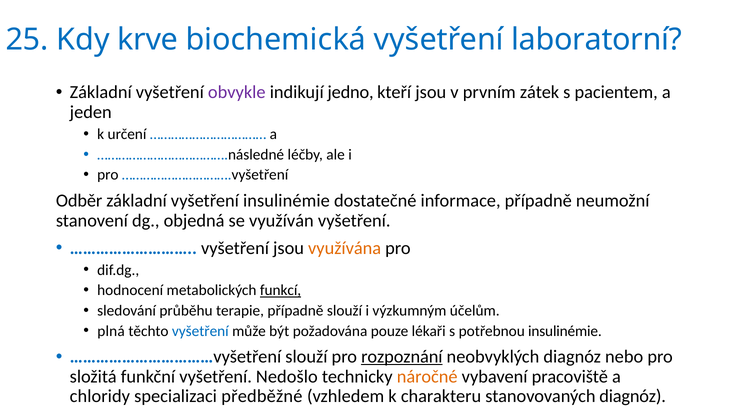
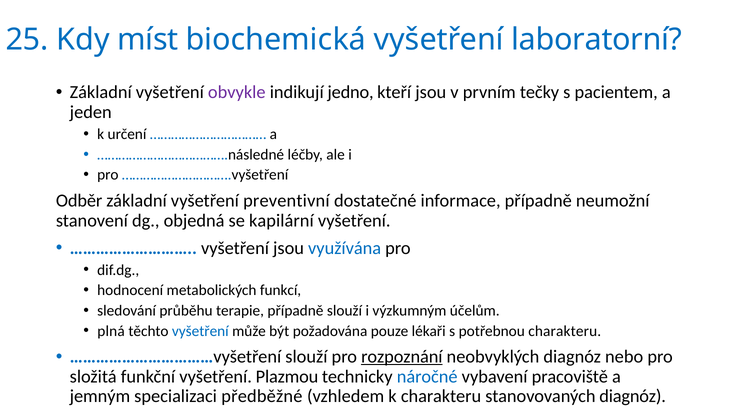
krve: krve -> míst (148, 40)
zátek: zátek -> tečky (540, 92)
vyšetření insulinémie: insulinémie -> preventivní (286, 201)
využíván: využíván -> kapilární (281, 220)
využívána colour: orange -> blue (345, 248)
funkcí underline: present -> none (281, 290)
potřebnou insulinémie: insulinémie -> charakteru (565, 331)
Nedošlo: Nedošlo -> Plazmou (287, 376)
náročné colour: orange -> blue (427, 376)
chloridy: chloridy -> jemným (100, 396)
